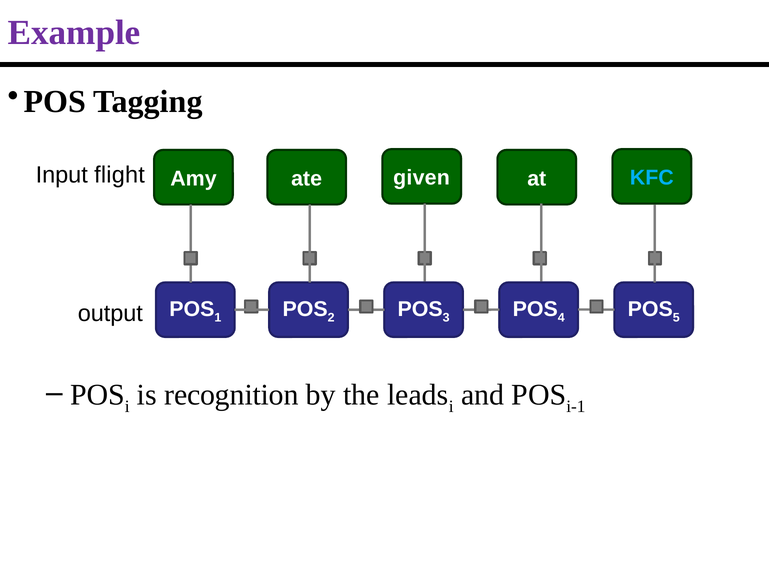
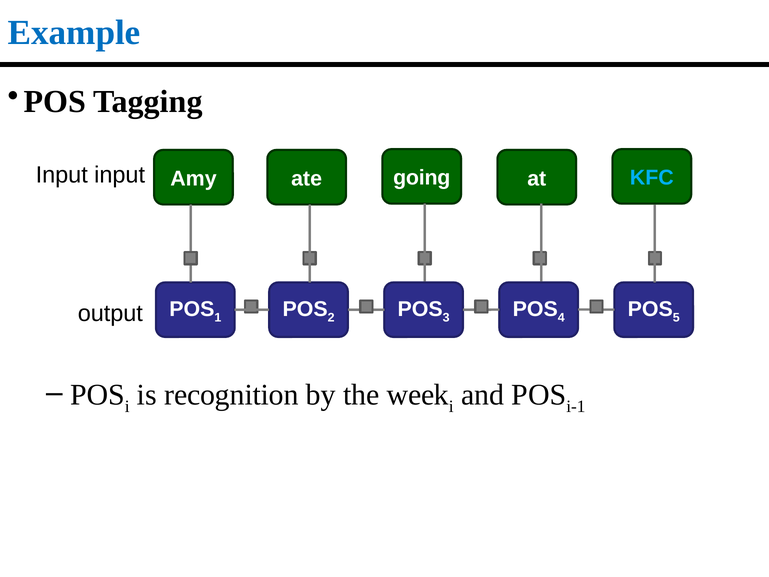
Example colour: purple -> blue (74, 33)
Input flight: flight -> input (120, 175)
given: given -> going (422, 178)
leads: leads -> week (418, 395)
